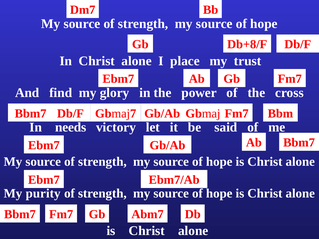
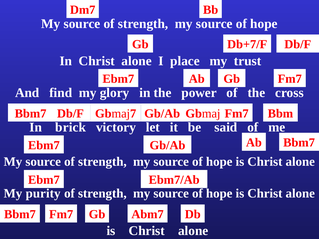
Db+8/F: Db+8/F -> Db+7/F (247, 44)
needs: needs -> brick (71, 127)
